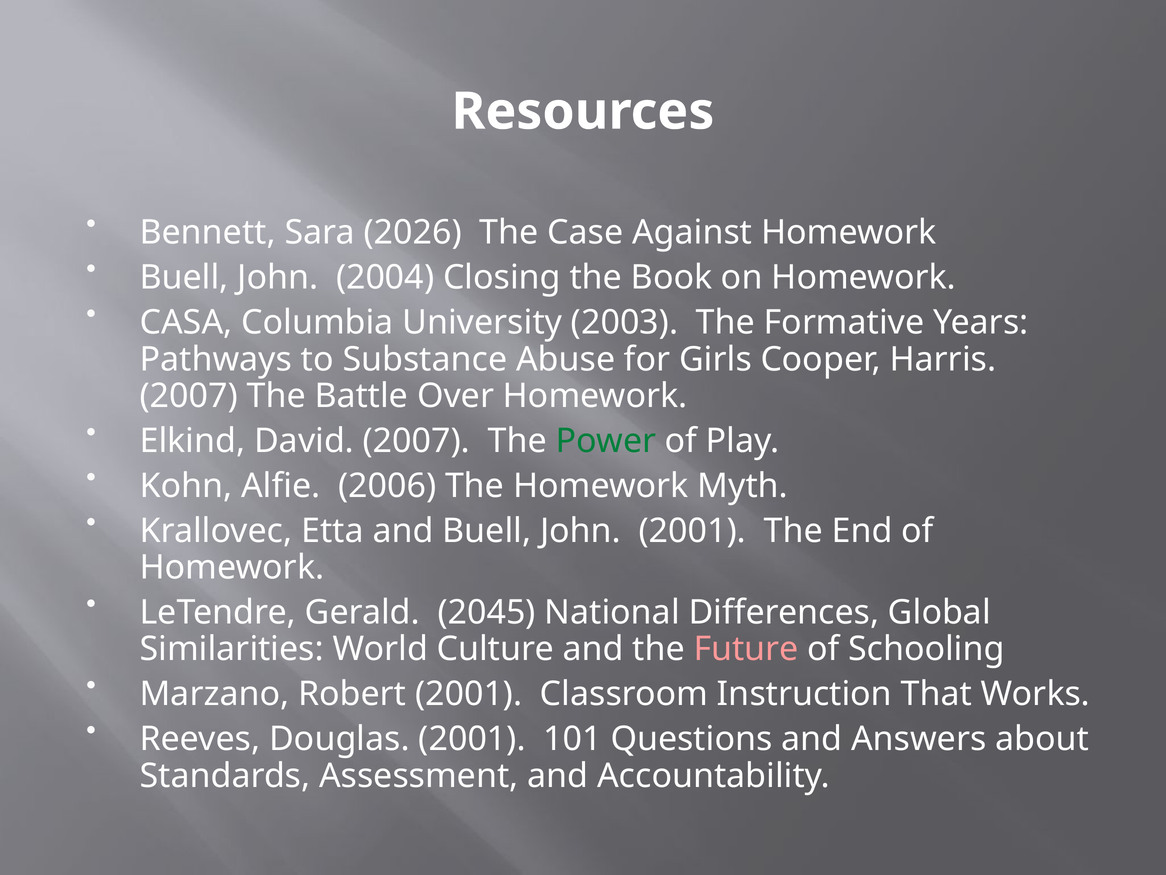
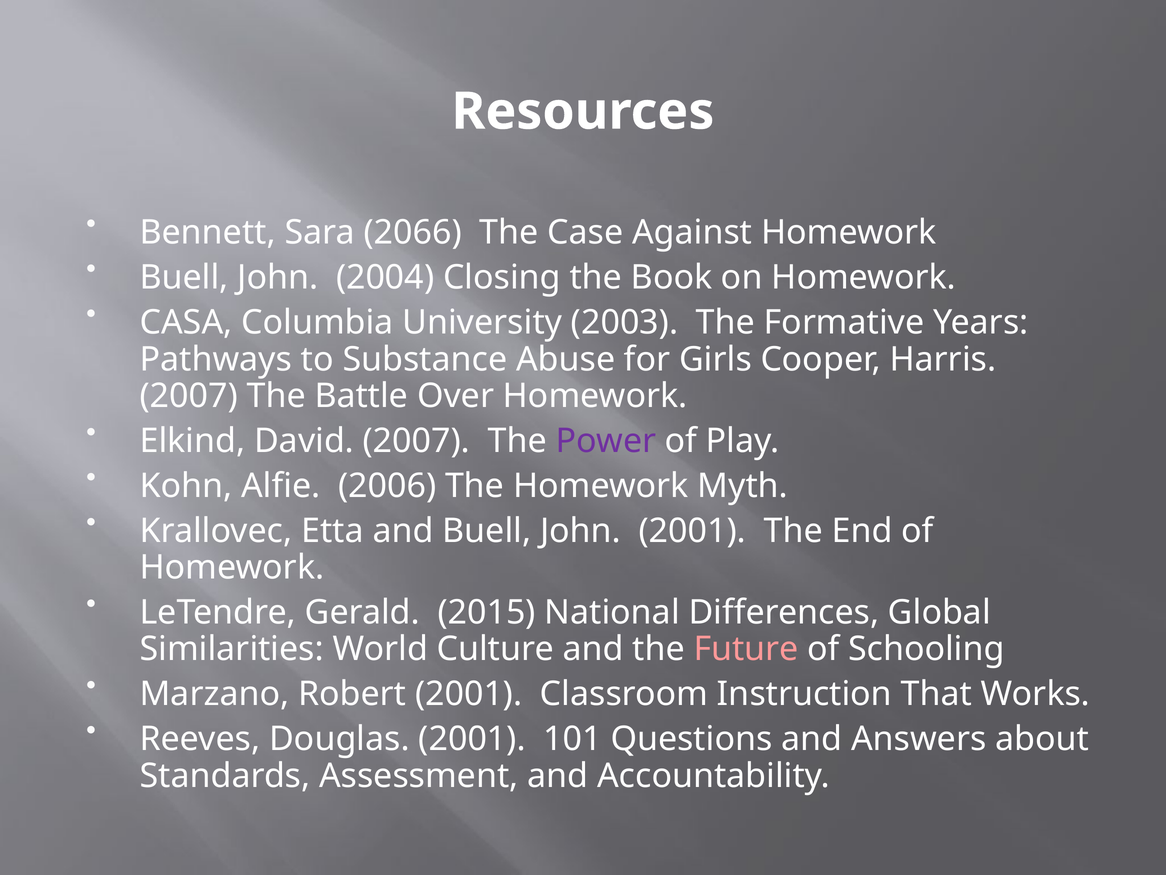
2026: 2026 -> 2066 (413, 233)
Power colour: green -> purple (606, 441)
2045: 2045 -> 2015 (487, 612)
